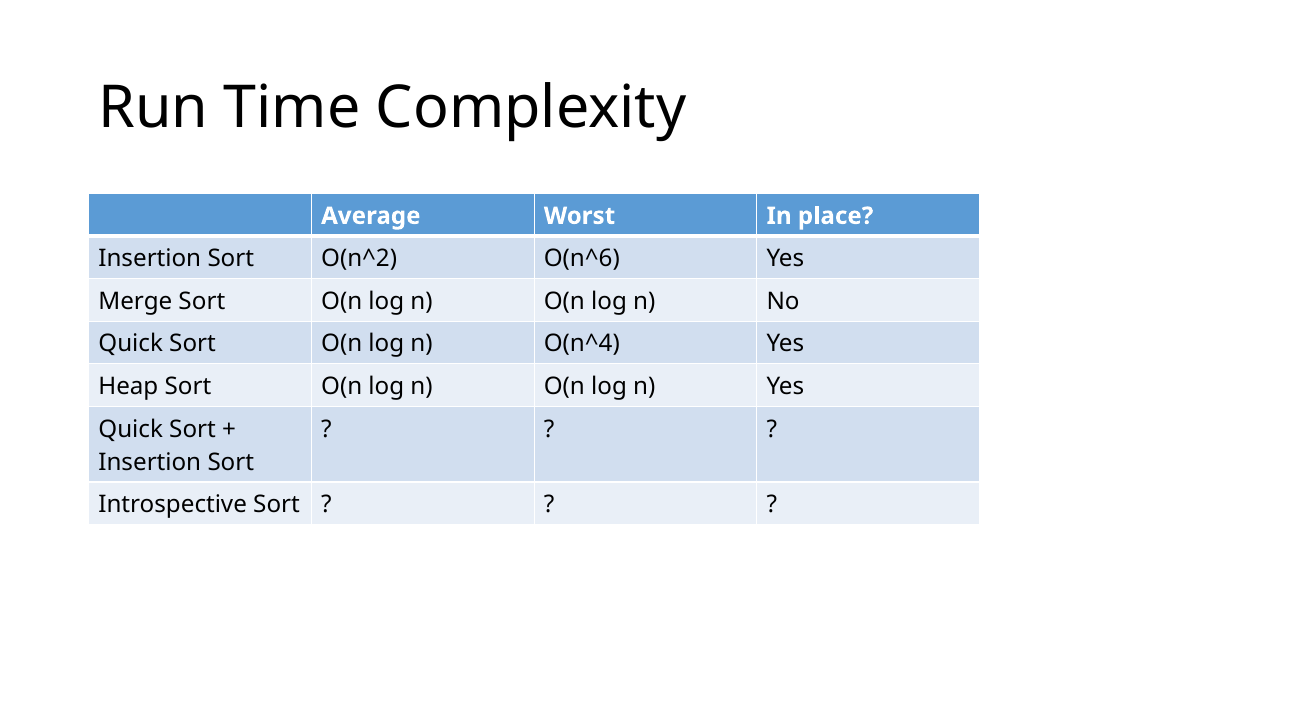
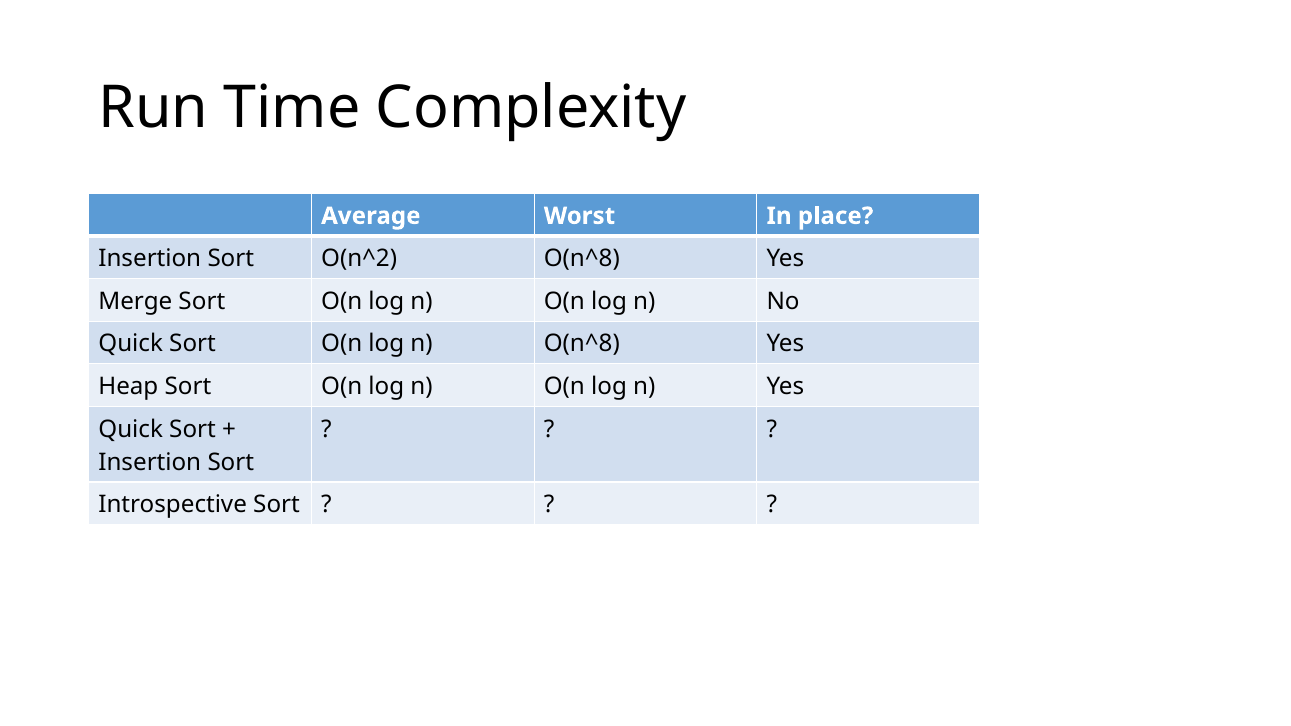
O(n^2 O(n^6: O(n^6 -> O(n^8 (582, 259)
n O(n^4: O(n^4 -> O(n^8 (582, 344)
